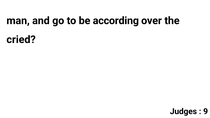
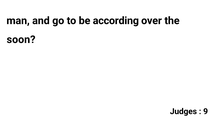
cried: cried -> soon (21, 40)
